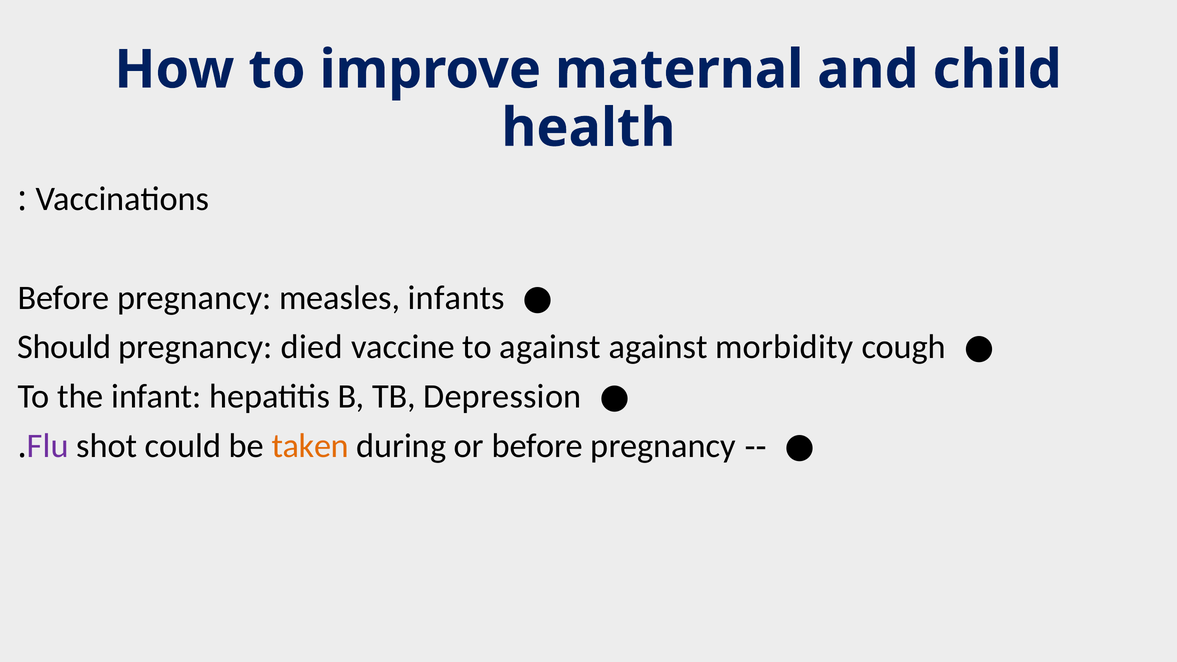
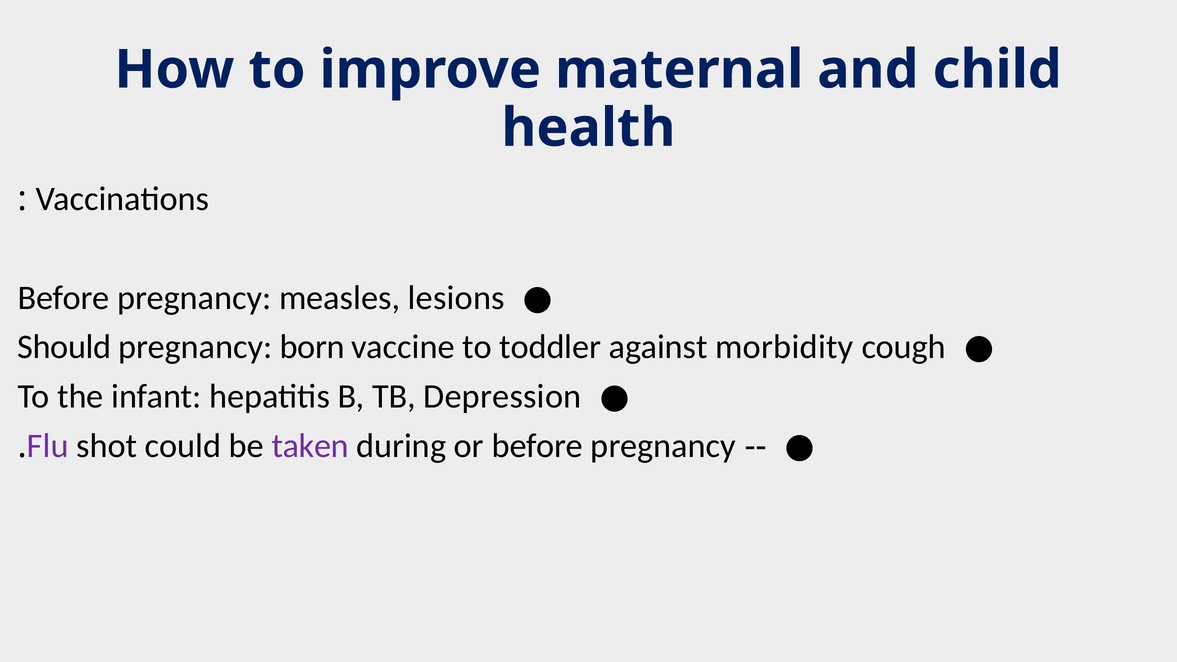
infants: infants -> lesions (456, 298)
died: died -> born (312, 347)
to against: against -> toddler (550, 347)
taken colour: orange -> purple (310, 446)
